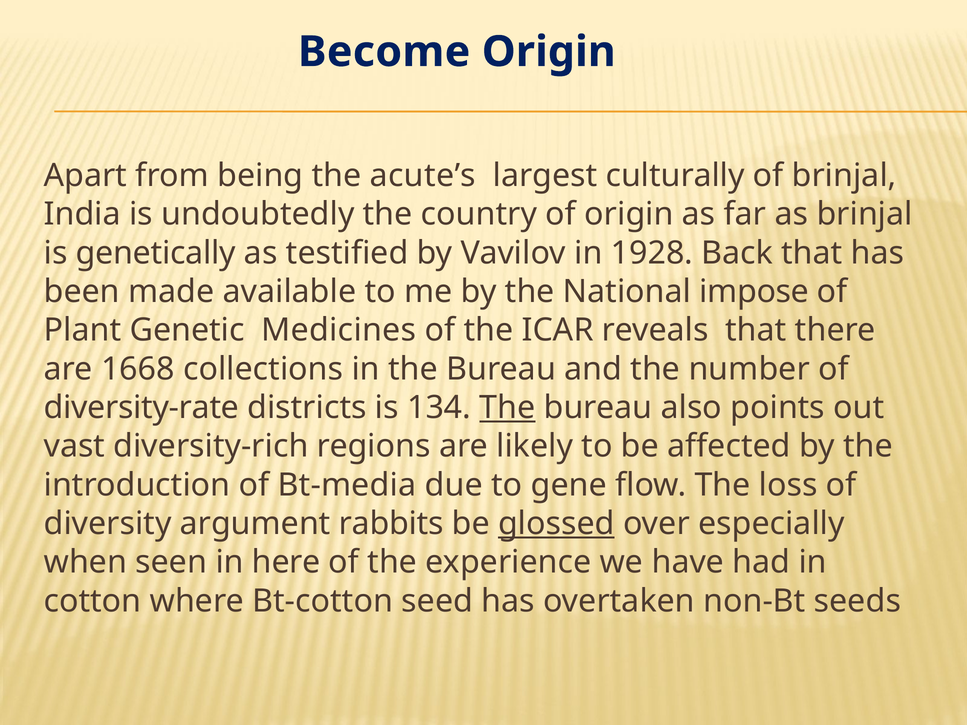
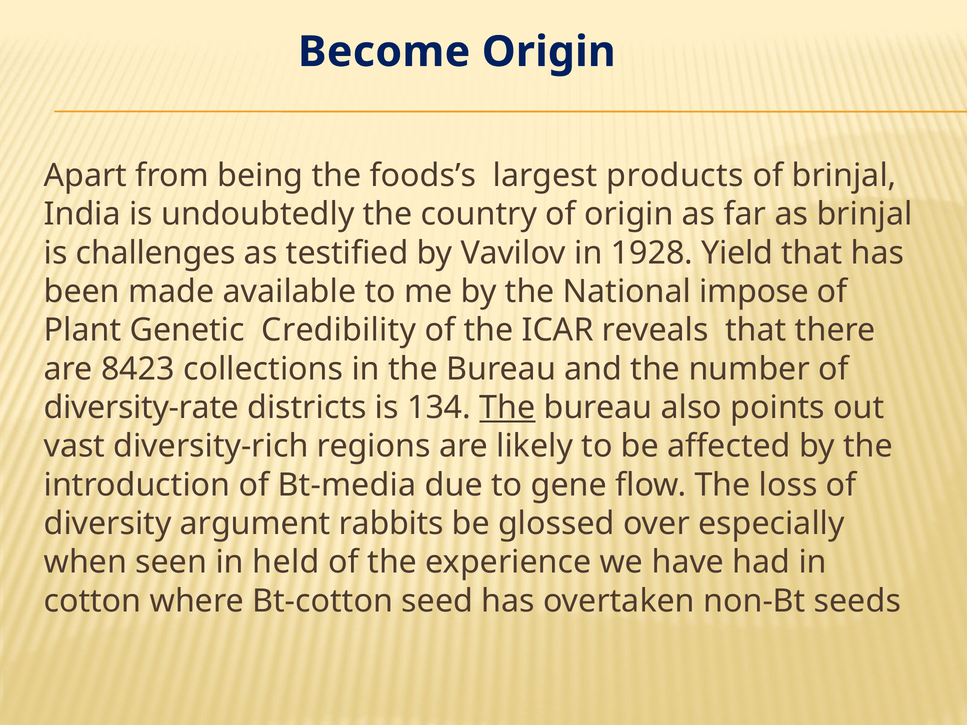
acute’s: acute’s -> foods’s (423, 176)
culturally: culturally -> products (675, 176)
genetically: genetically -> challenges (156, 253)
Back: Back -> Yield (737, 253)
Medicines: Medicines -> Credibility (339, 330)
1668: 1668 -> 8423 (138, 369)
glossed underline: present -> none (556, 524)
here: here -> held (286, 563)
